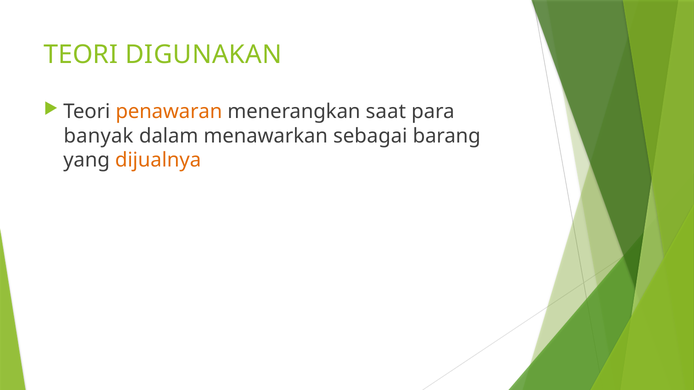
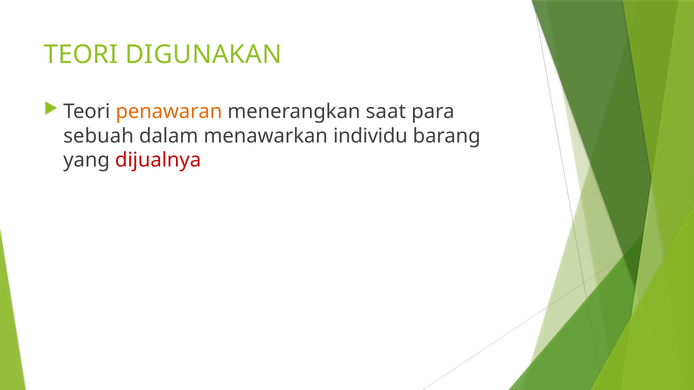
banyak: banyak -> sebuah (99, 136)
sebagai: sebagai -> individu (370, 136)
dijualnya colour: orange -> red (158, 160)
